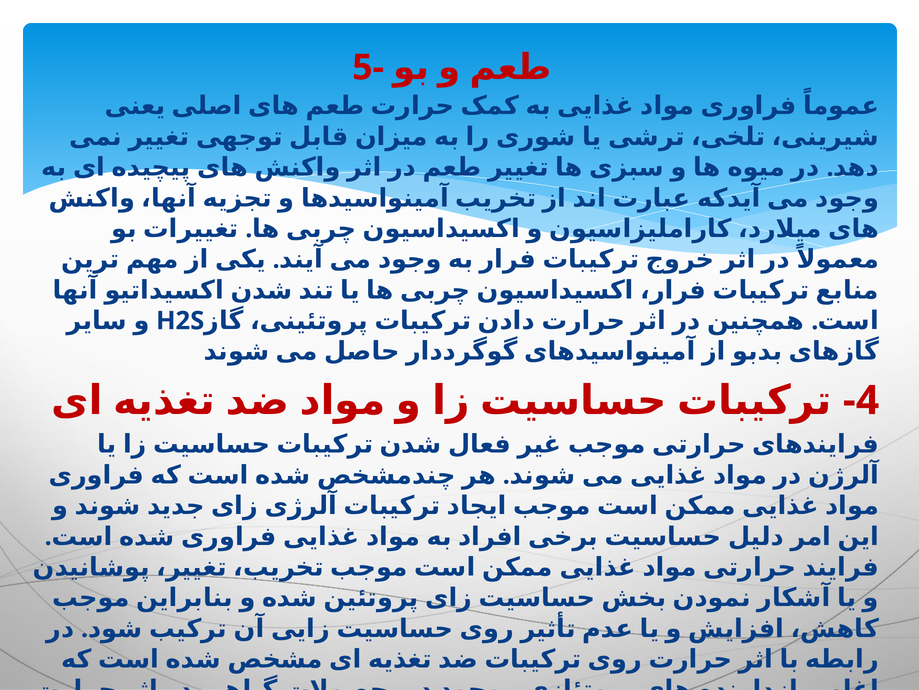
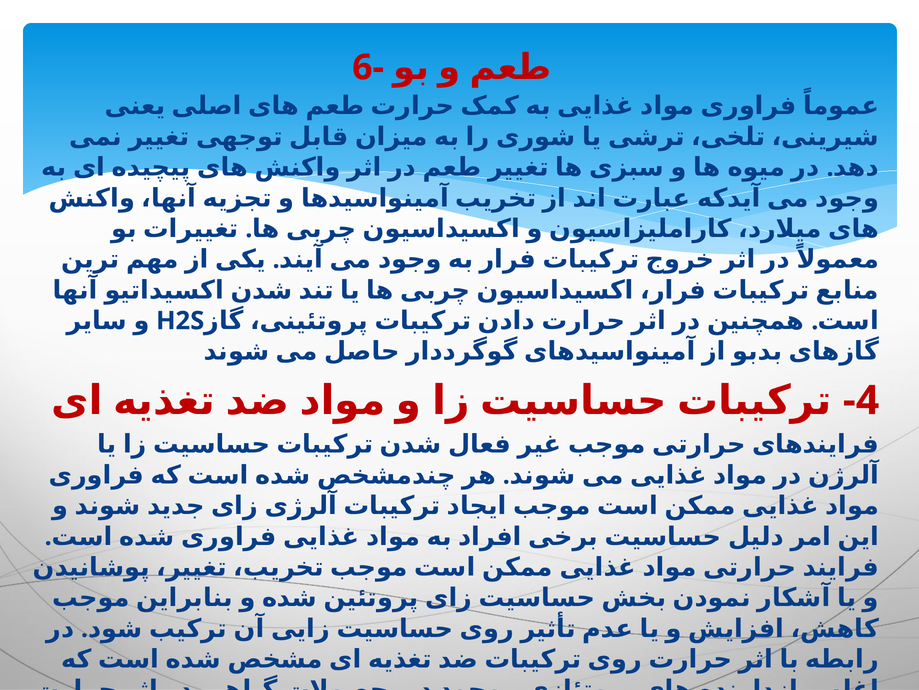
5-: 5- -> 6- (368, 67)
